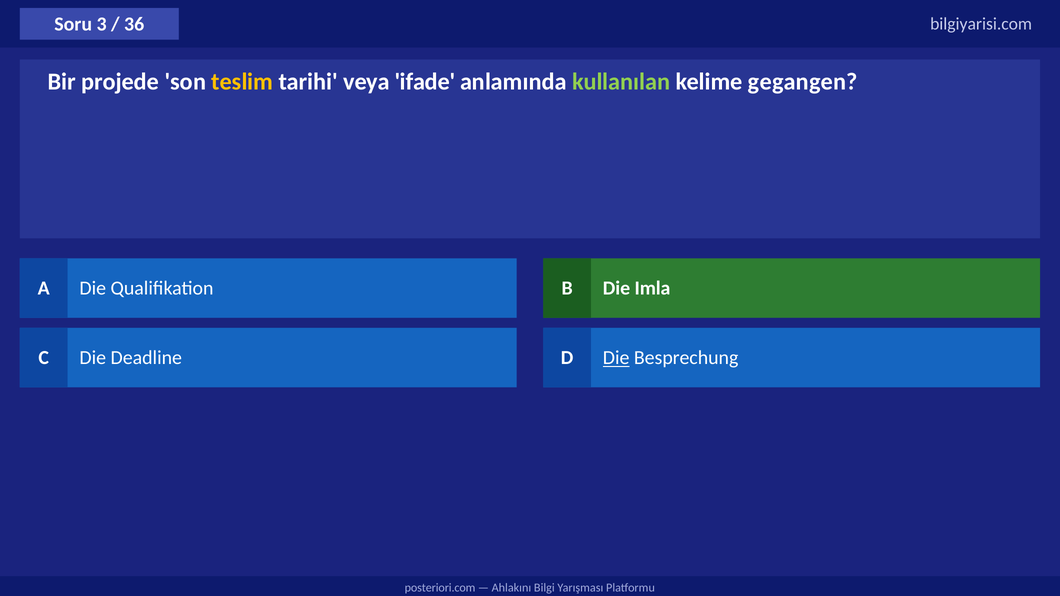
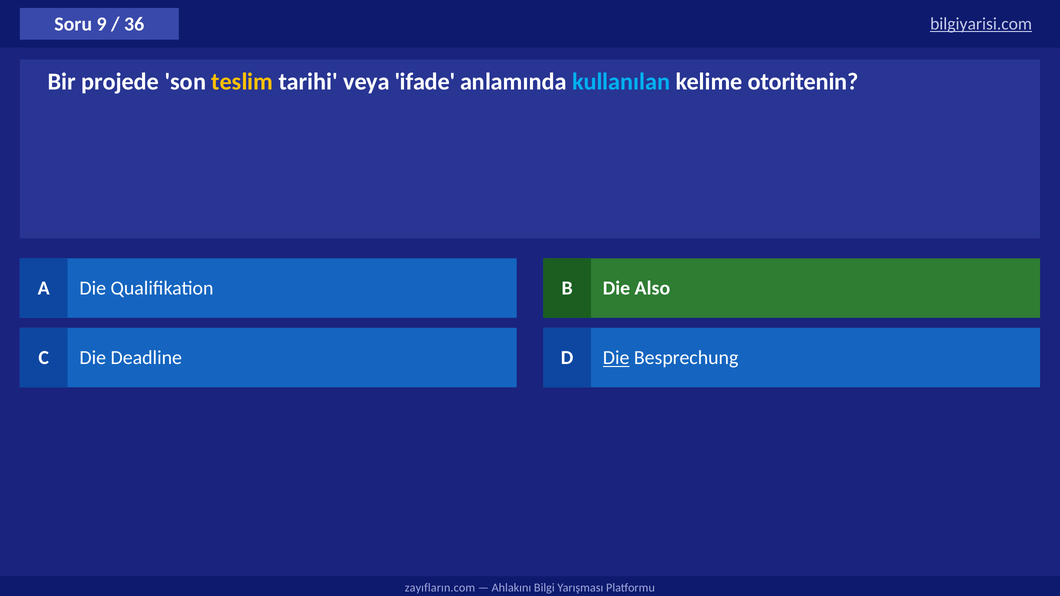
3: 3 -> 9 (102, 24)
bilgiyarisi.com underline: none -> present (981, 24)
kullanılan colour: light green -> light blue (621, 82)
gegangen: gegangen -> otoritenin (803, 82)
Imla: Imla -> Also (652, 288)
posteriori.com: posteriori.com -> zayıfların.com (440, 588)
